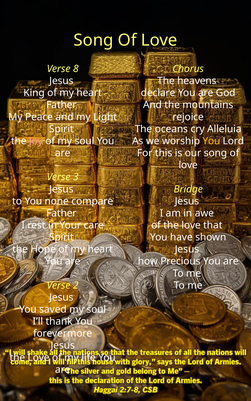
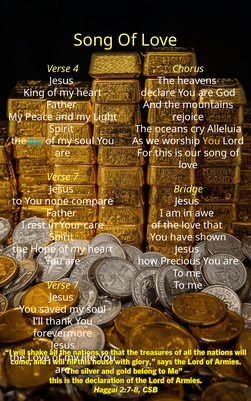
8: 8 -> 4 (76, 69)
Joy colour: pink -> light blue (36, 141)
3: 3 -> 7 (76, 177)
2: 2 -> 7 (76, 286)
